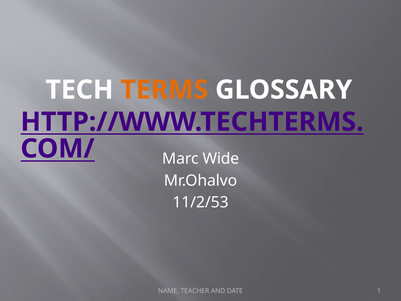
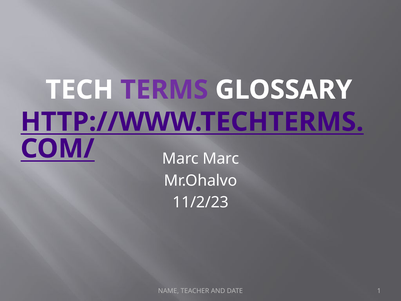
TERMS colour: orange -> purple (164, 90)
Marc Wide: Wide -> Marc (221, 159)
11/2/53: 11/2/53 -> 11/2/23 (201, 202)
